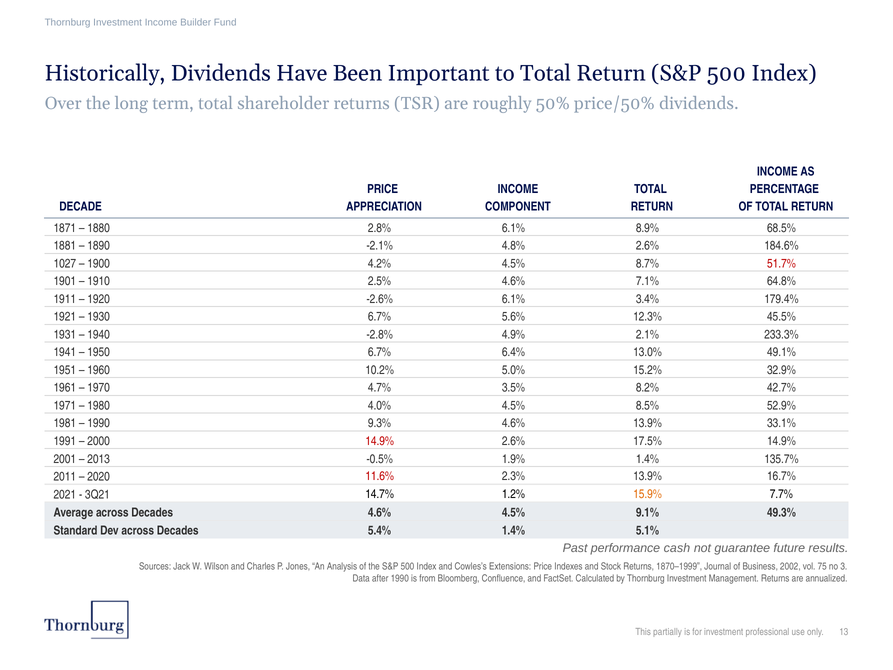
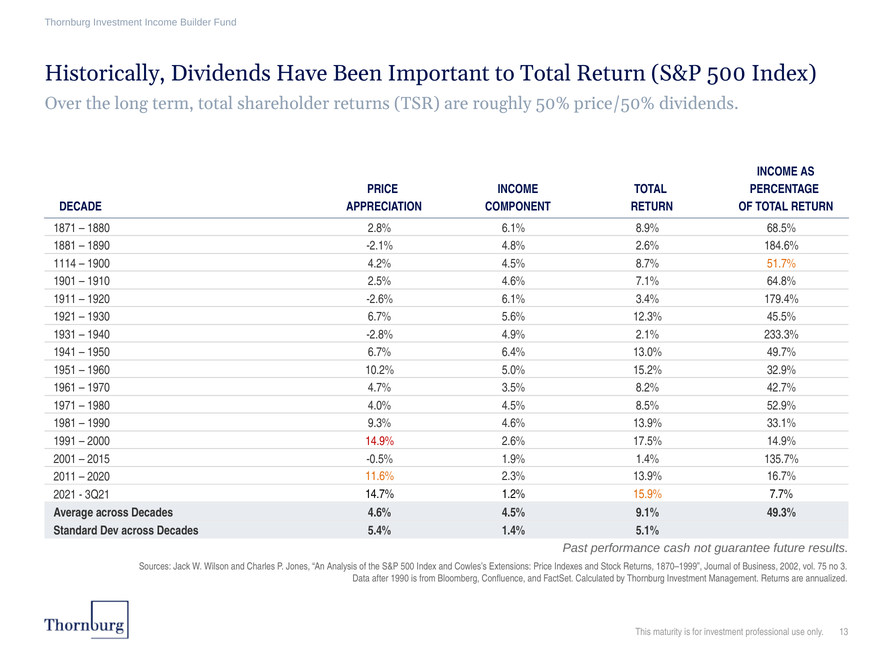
1027: 1027 -> 1114 (65, 263)
51.7% colour: red -> orange (781, 263)
49.1%: 49.1% -> 49.7% (781, 352)
2013: 2013 -> 2015 (99, 459)
11.6% colour: red -> orange (380, 476)
partially: partially -> maturity (668, 632)
